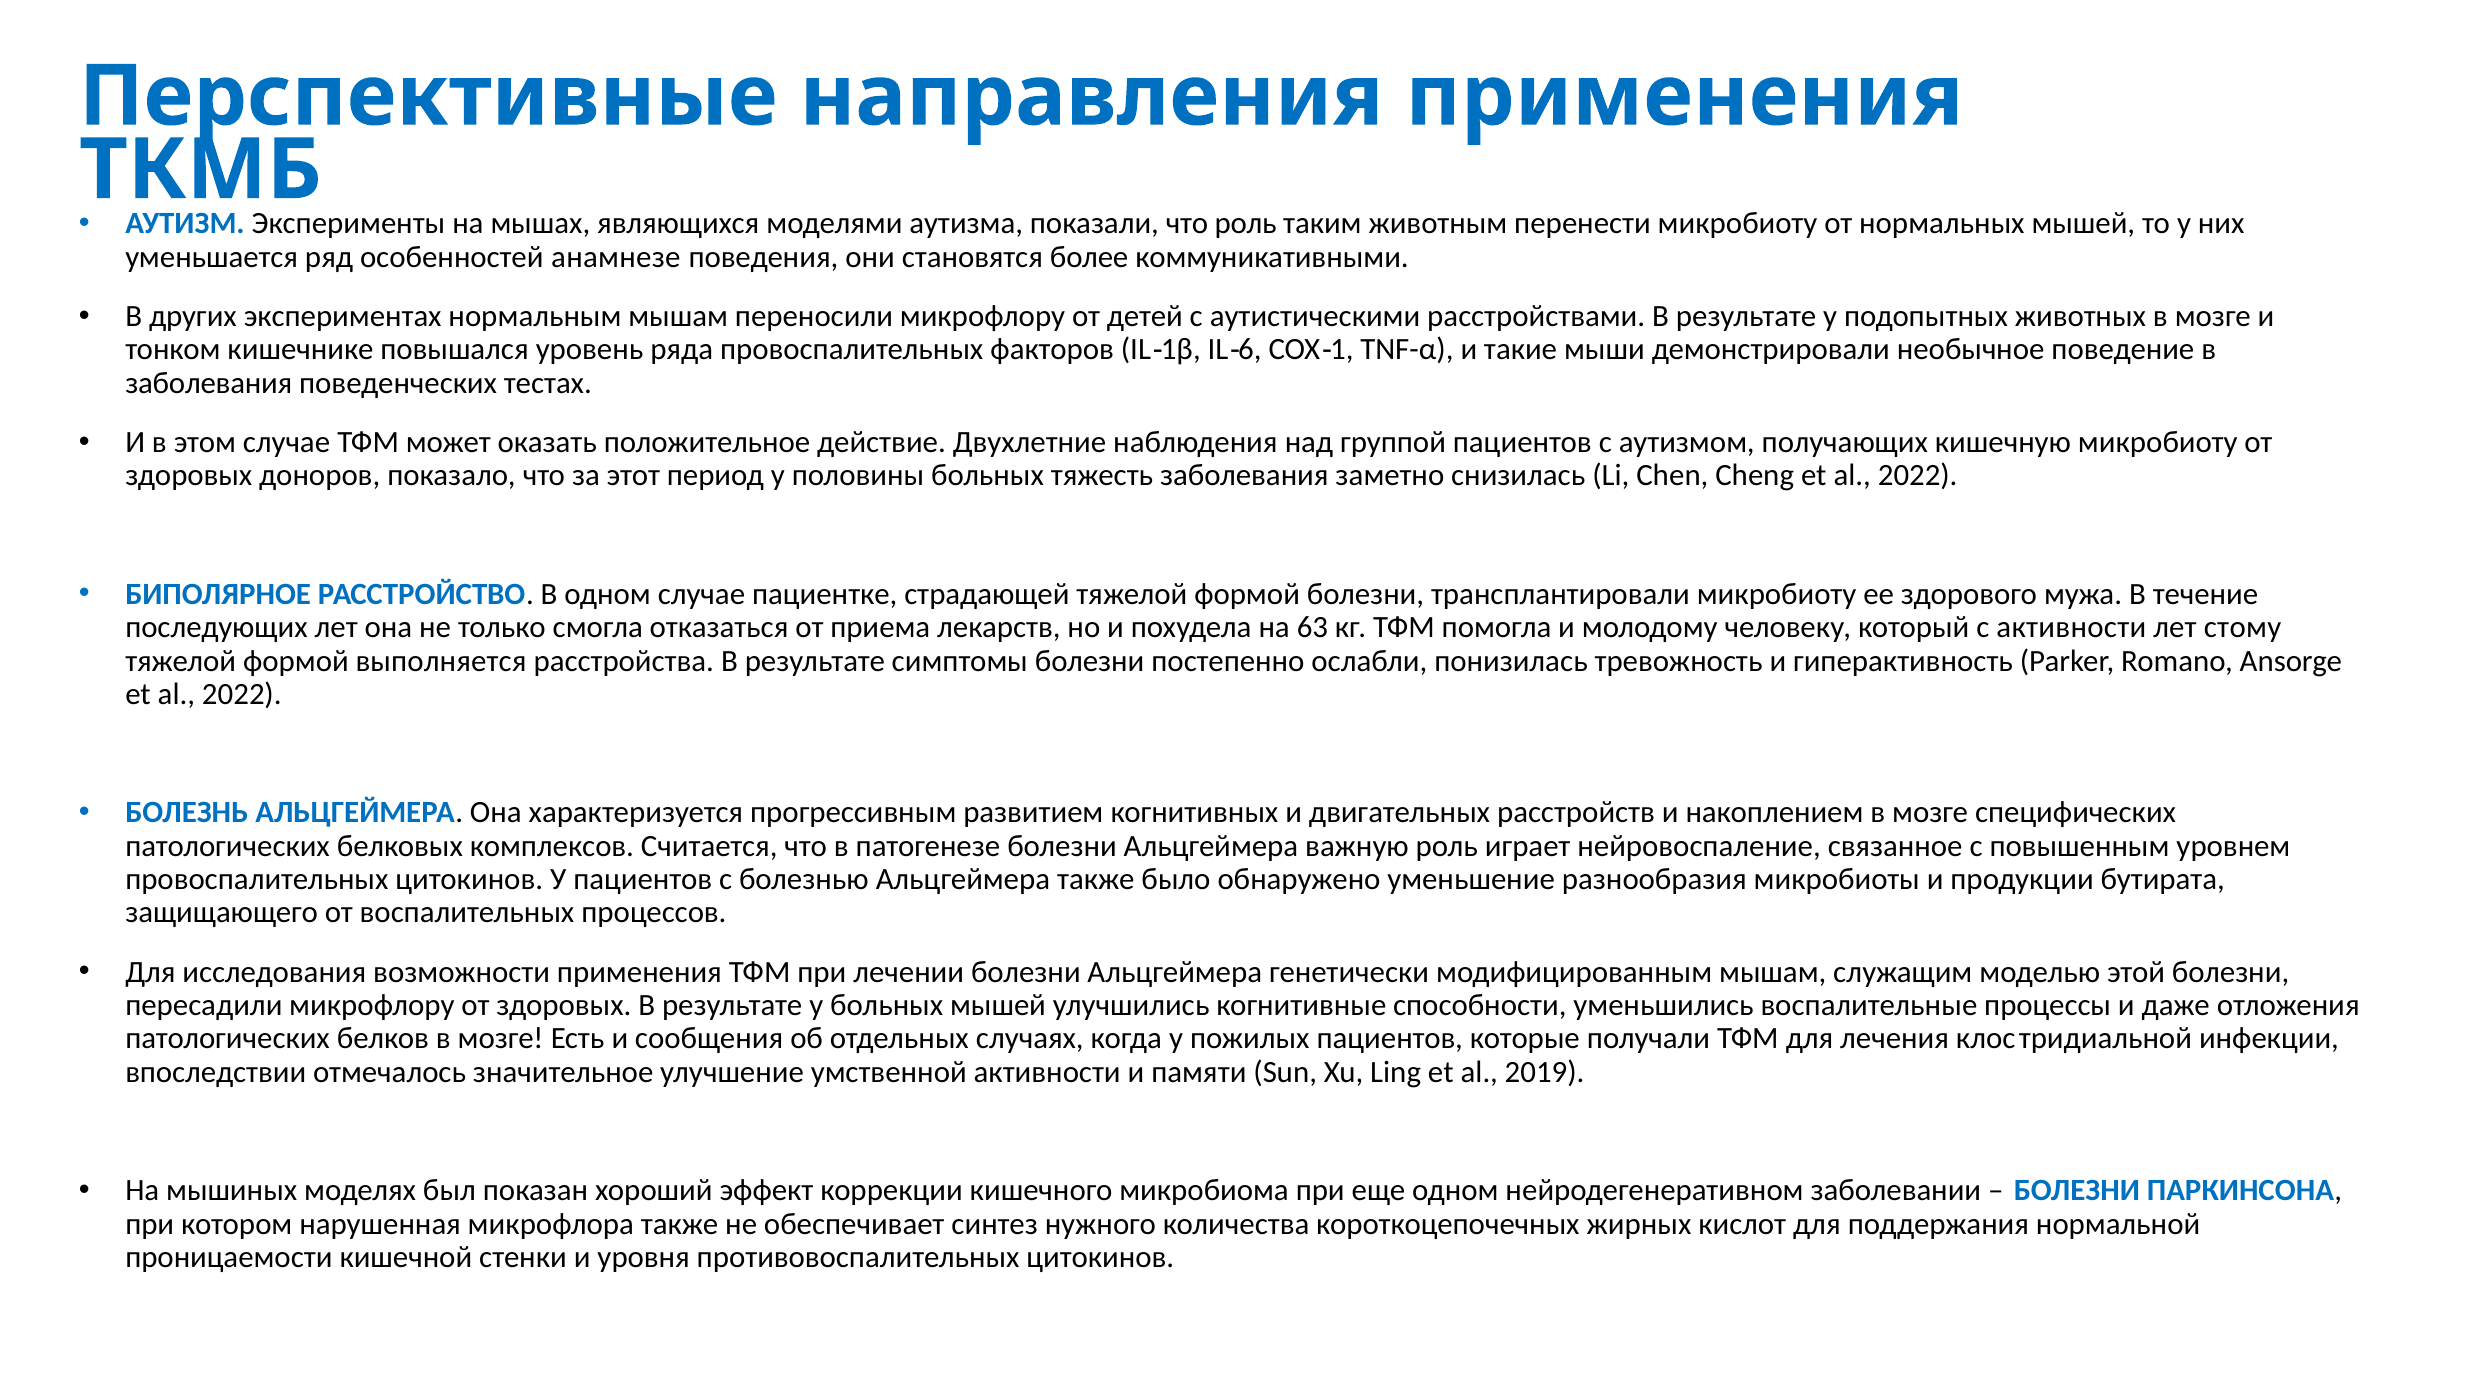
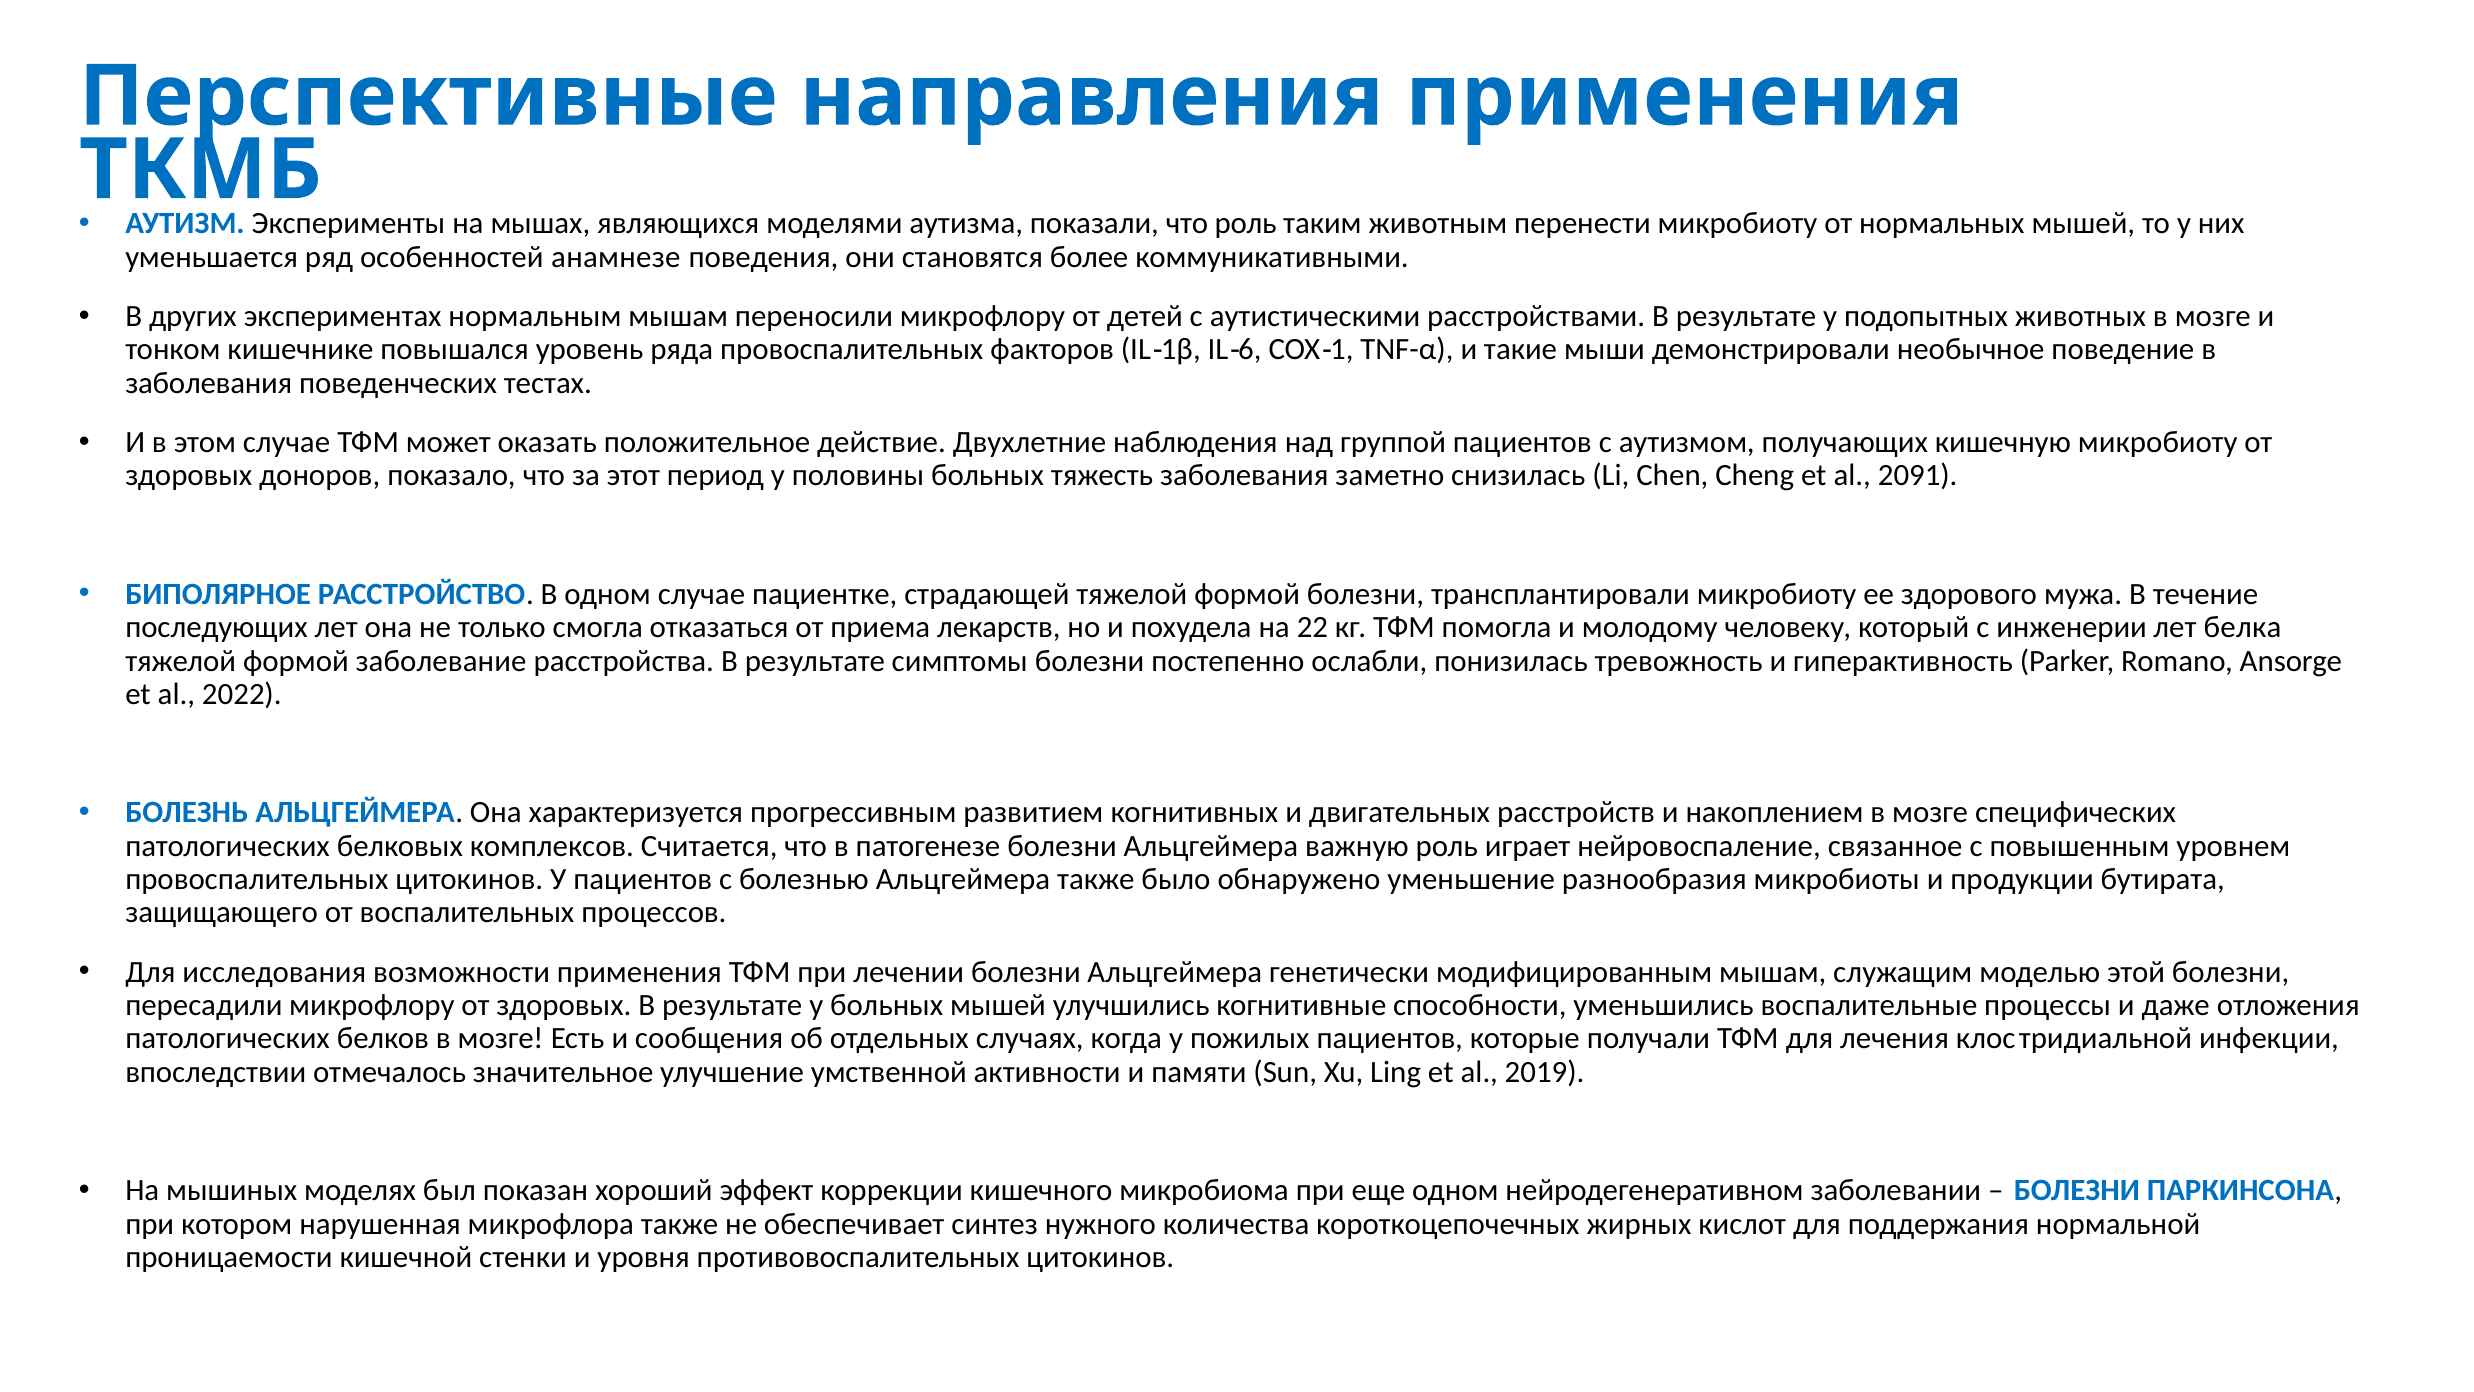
Cheng et al 2022: 2022 -> 2091 (1918, 476)
63: 63 -> 22 (1312, 627)
с активности: активности -> инженерии (2072, 627)
стому: стому -> белка (2243, 627)
выполняется: выполняется -> заболевание (441, 661)
